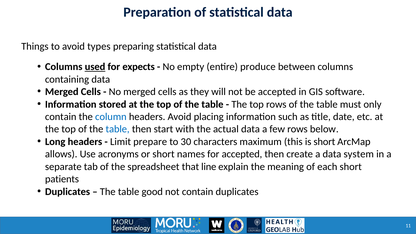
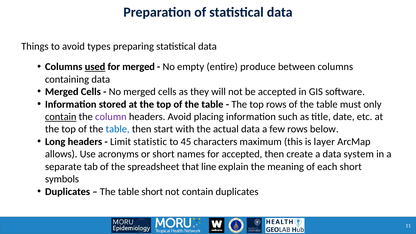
for expects: expects -> merged (139, 67)
contain underline: none -> present (61, 117)
column colour: blue -> purple (111, 117)
prepare: prepare -> statistic (150, 142)
30: 30 -> 45 (186, 142)
is short: short -> layer (324, 142)
patients: patients -> symbols (62, 179)
table good: good -> short (152, 192)
